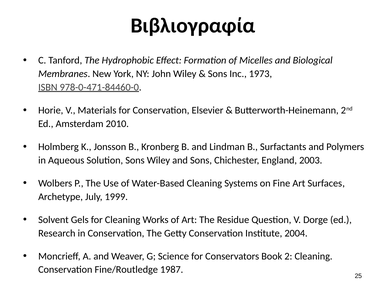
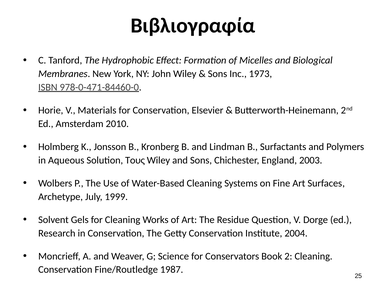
Solution Sons: Sons -> Τους (135, 160)
